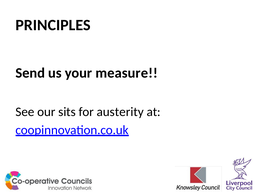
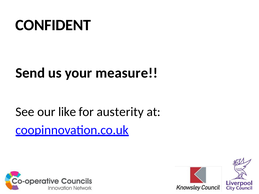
PRINCIPLES: PRINCIPLES -> CONFIDENT (53, 25)
sits: sits -> like (67, 112)
